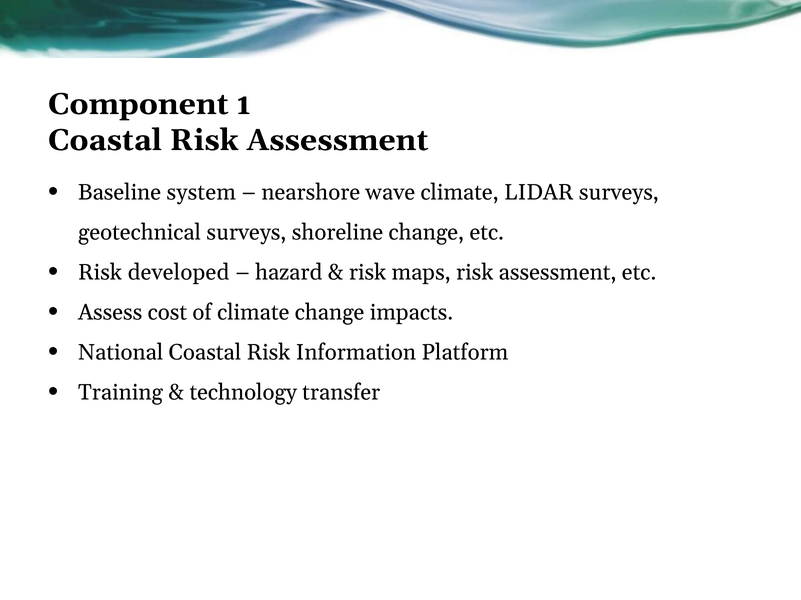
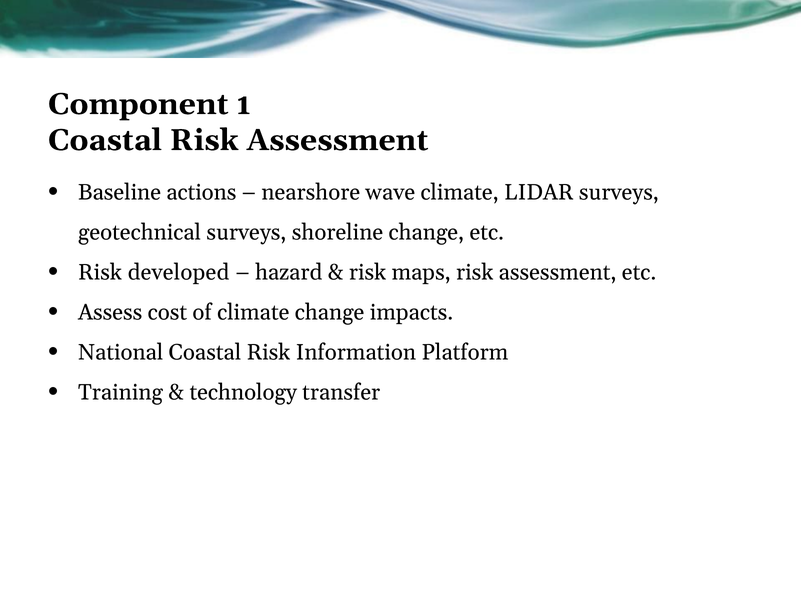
system: system -> actions (201, 192)
